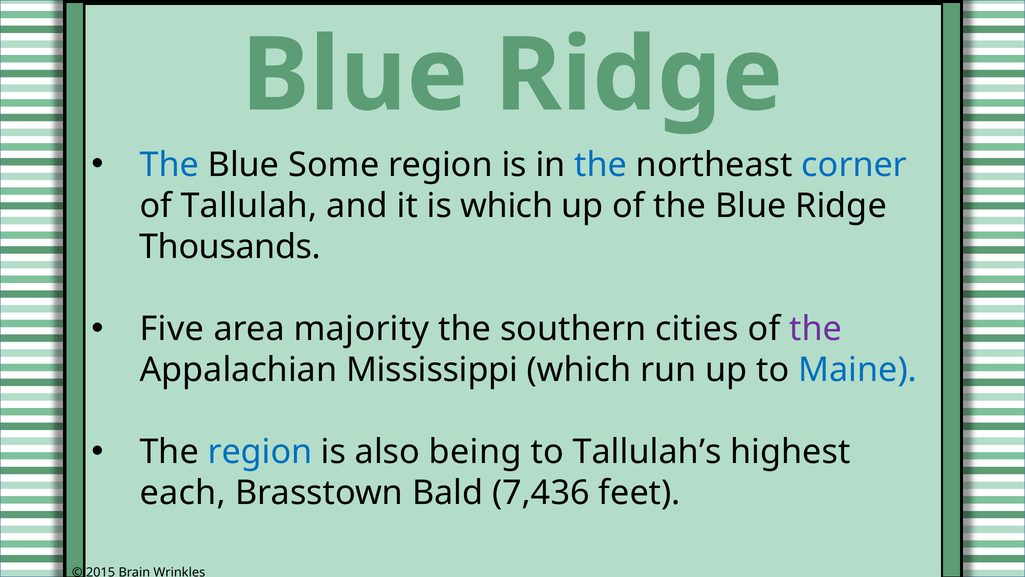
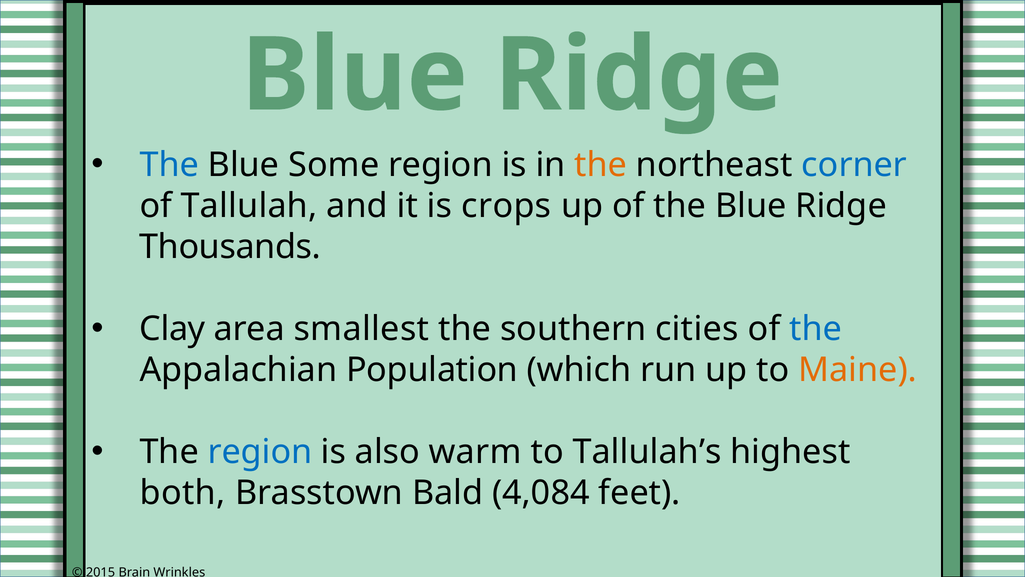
the colour: blue -> orange (601, 165)
is which: which -> crops (506, 206)
Five: Five -> Clay (172, 329)
majority: majority -> smallest (361, 329)
the colour: purple -> blue (816, 329)
Mississippi: Mississippi -> Population (432, 370)
Maine colour: blue -> orange (858, 370)
being: being -> warm (475, 452)
each: each -> both (183, 493)
7,436: 7,436 -> 4,084 (541, 493)
